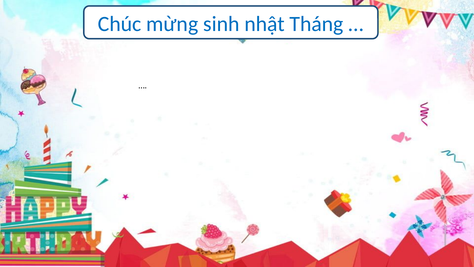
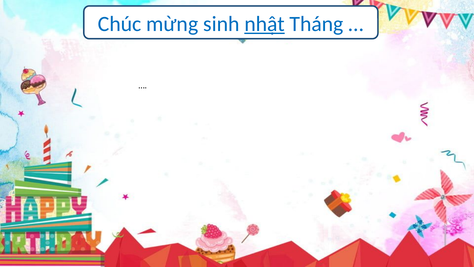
nhật underline: none -> present (265, 24)
